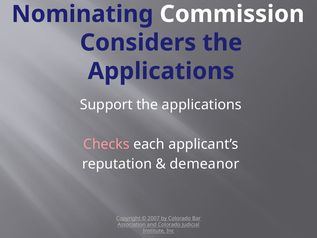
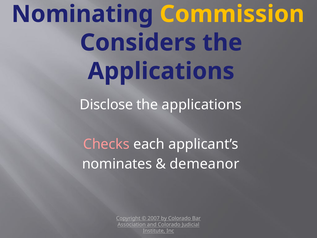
Commission colour: white -> yellow (232, 14)
Support: Support -> Disclose (106, 105)
reputation: reputation -> nominates (117, 164)
